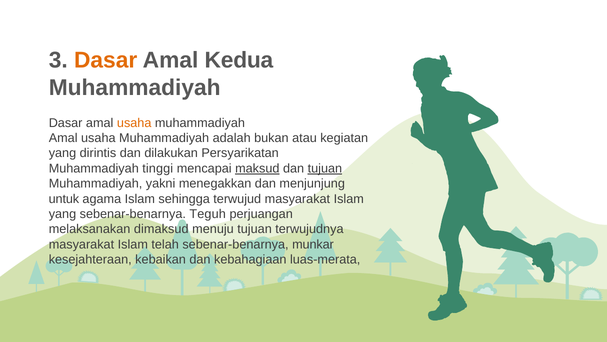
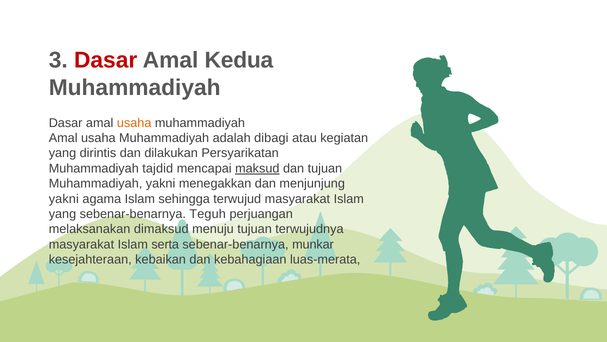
Dasar colour: orange -> red (106, 60)
bukan: bukan -> dibagi (271, 138)
tinggi: tinggi -> tajdid (158, 168)
tujuan underline: present -> none (325, 168)
untuk: untuk -> yakni (64, 199)
telah: telah -> serta (165, 244)
